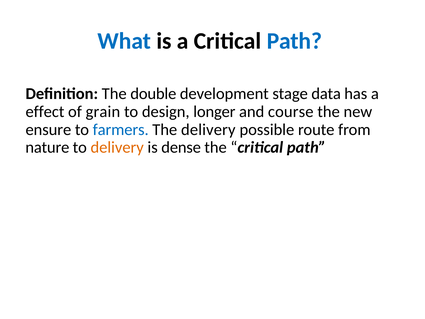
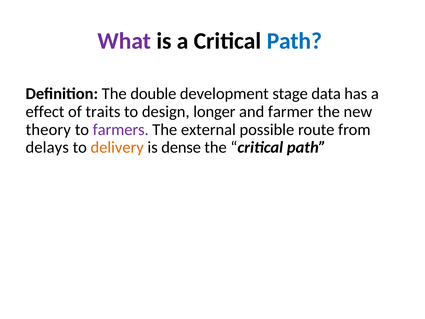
What colour: blue -> purple (124, 41)
grain: grain -> traits (103, 112)
course: course -> farmer (291, 112)
ensure: ensure -> theory (48, 129)
farmers colour: blue -> purple (121, 129)
The delivery: delivery -> external (208, 129)
nature: nature -> delays (47, 147)
